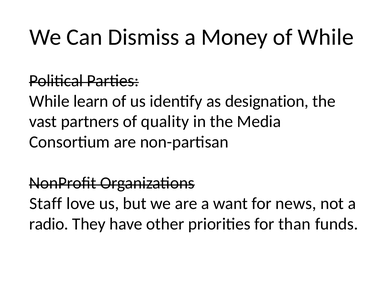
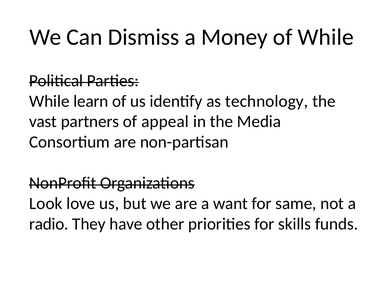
designation: designation -> technology (267, 101)
quality: quality -> appeal (165, 122)
Staff: Staff -> Look (46, 204)
news: news -> same (296, 204)
than: than -> skills (295, 224)
